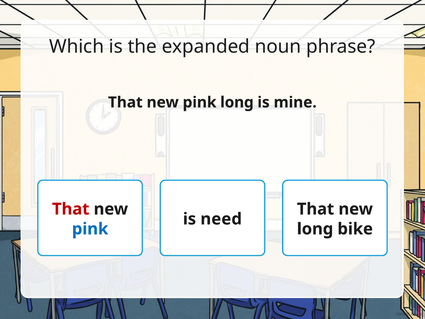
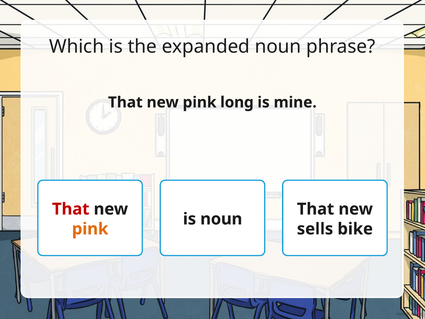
is need: need -> noun (221, 219)
pink colour: blue -> orange (90, 229)
long: long -> sells (315, 229)
